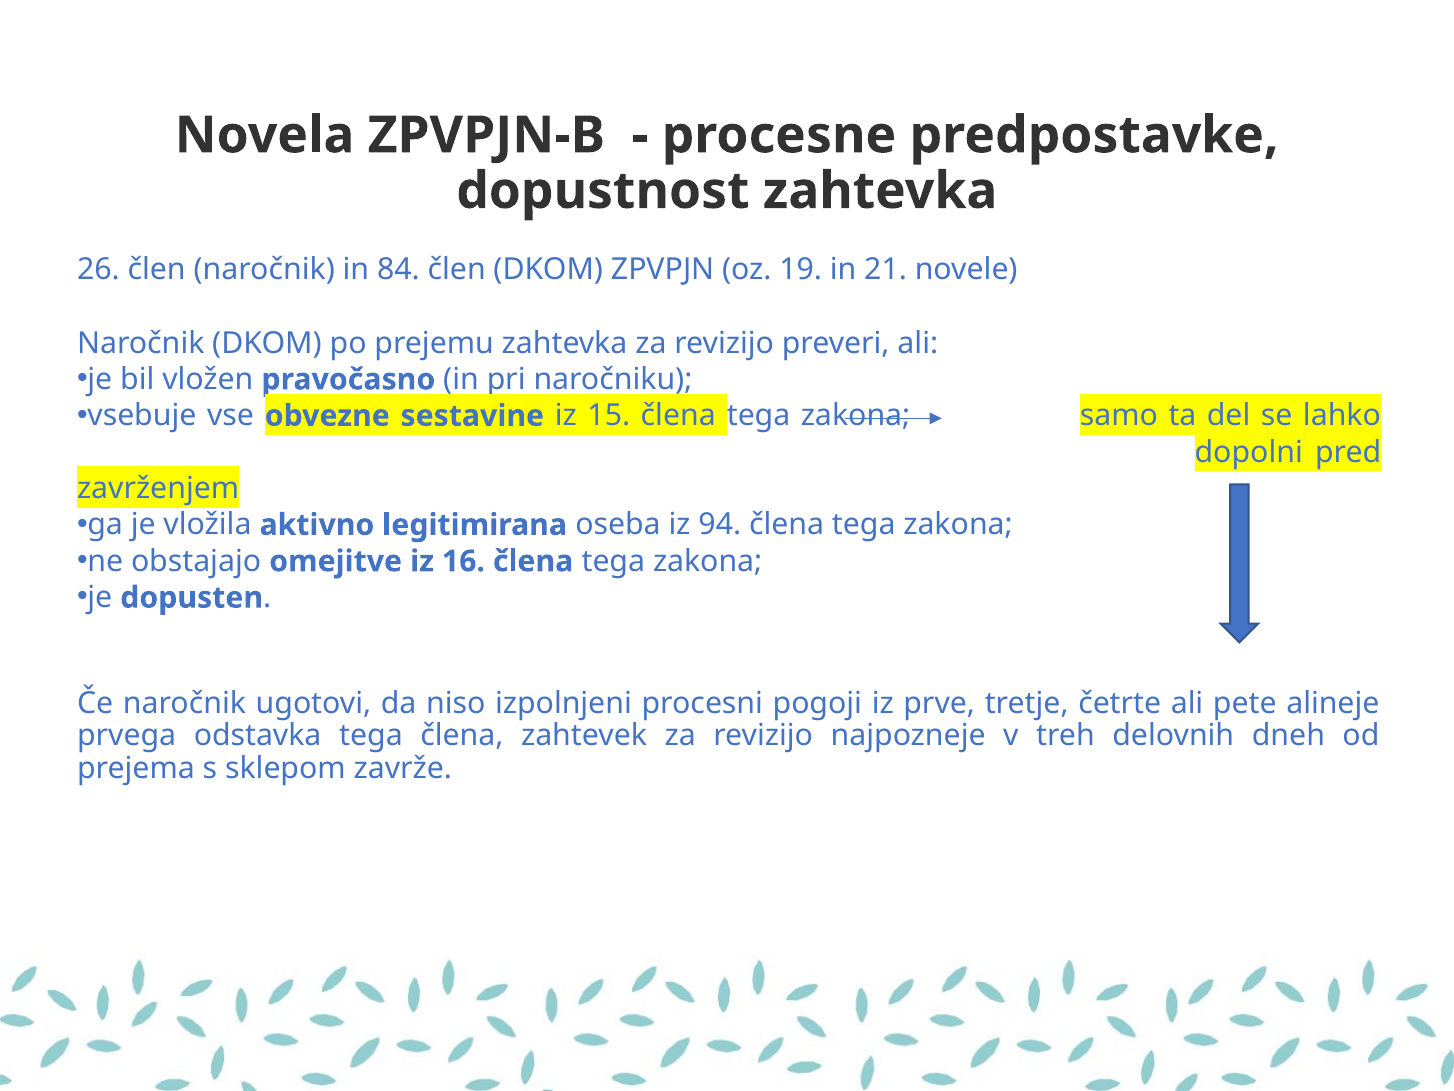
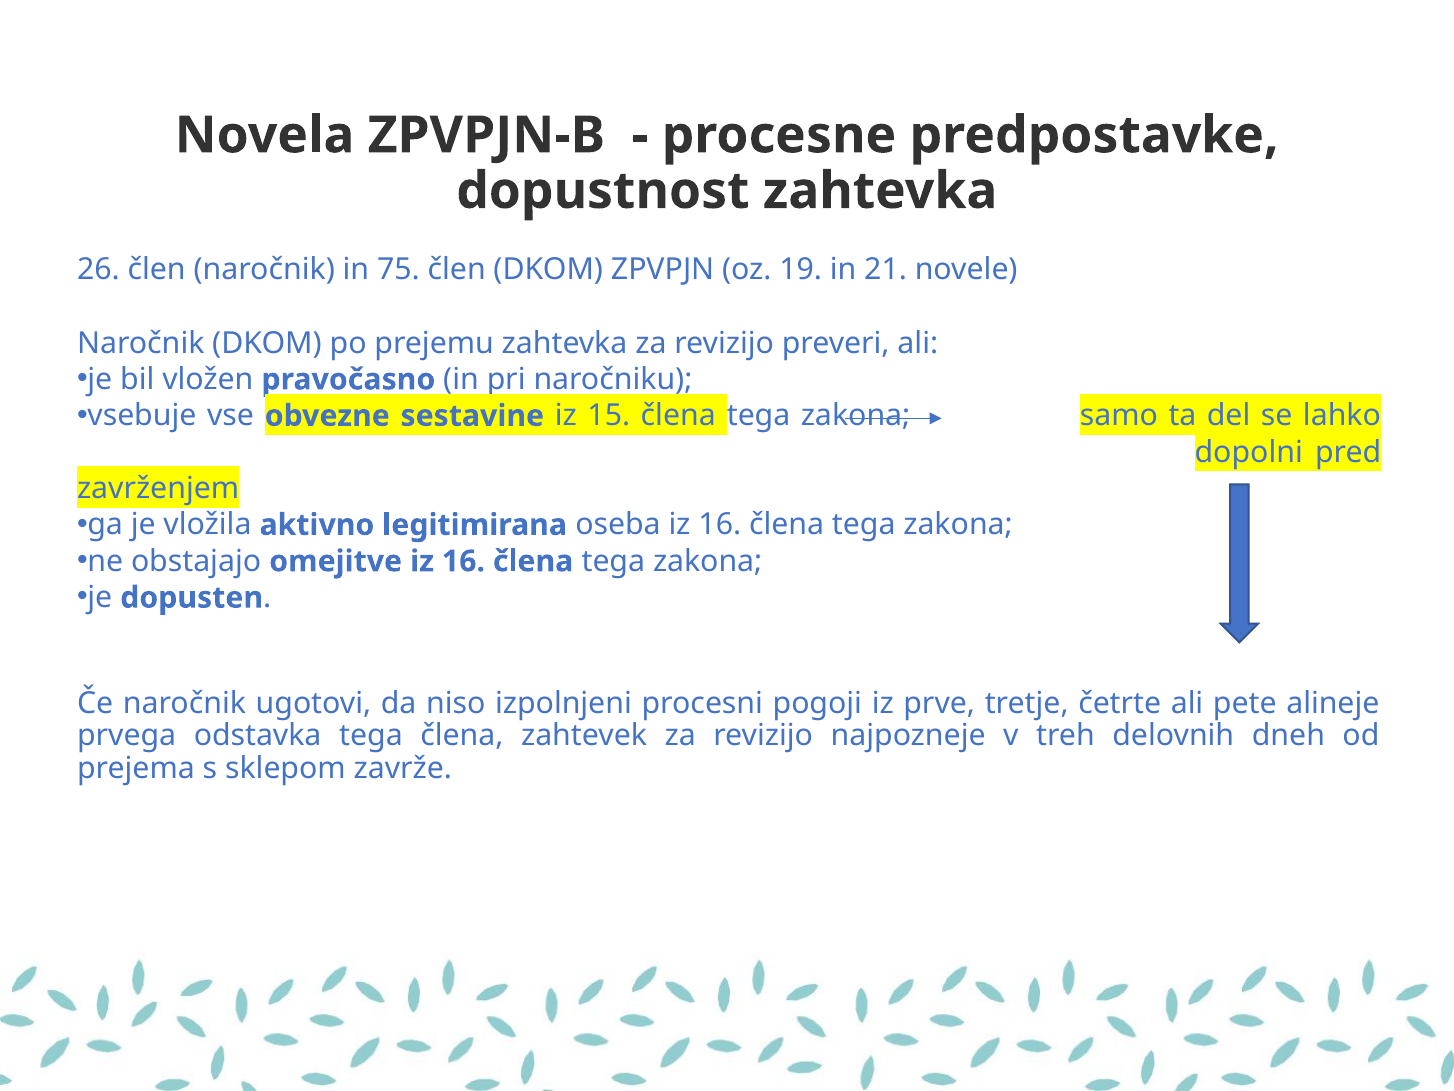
84: 84 -> 75 (398, 270)
oseba iz 94: 94 -> 16 (720, 525)
